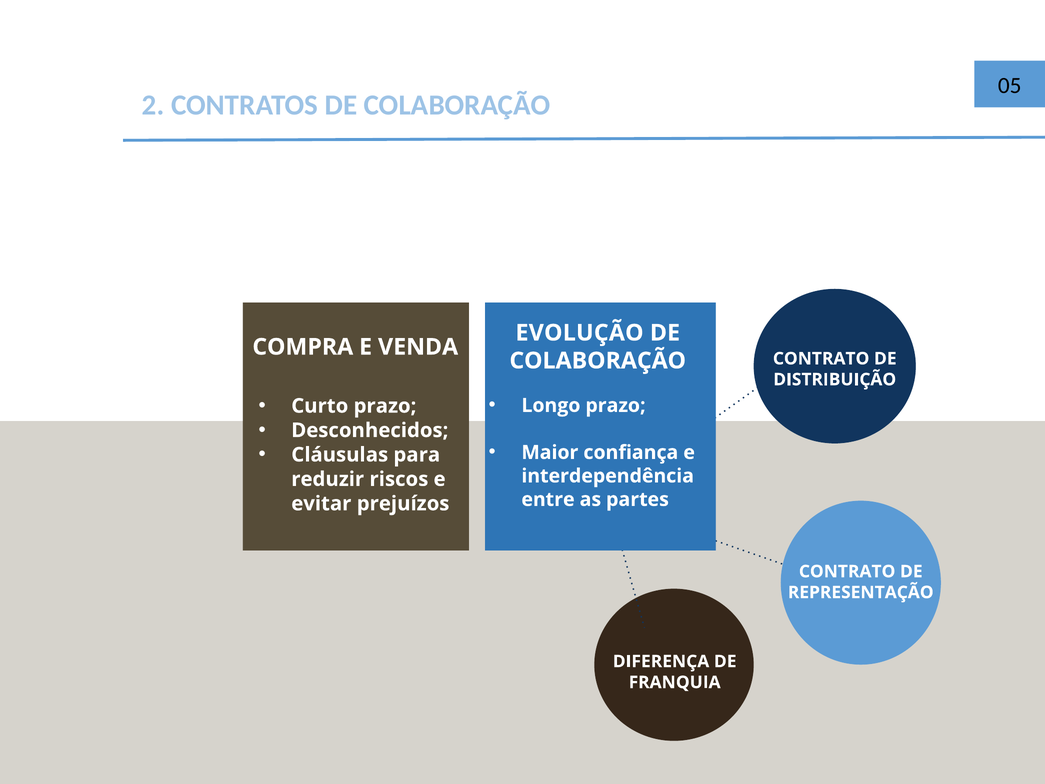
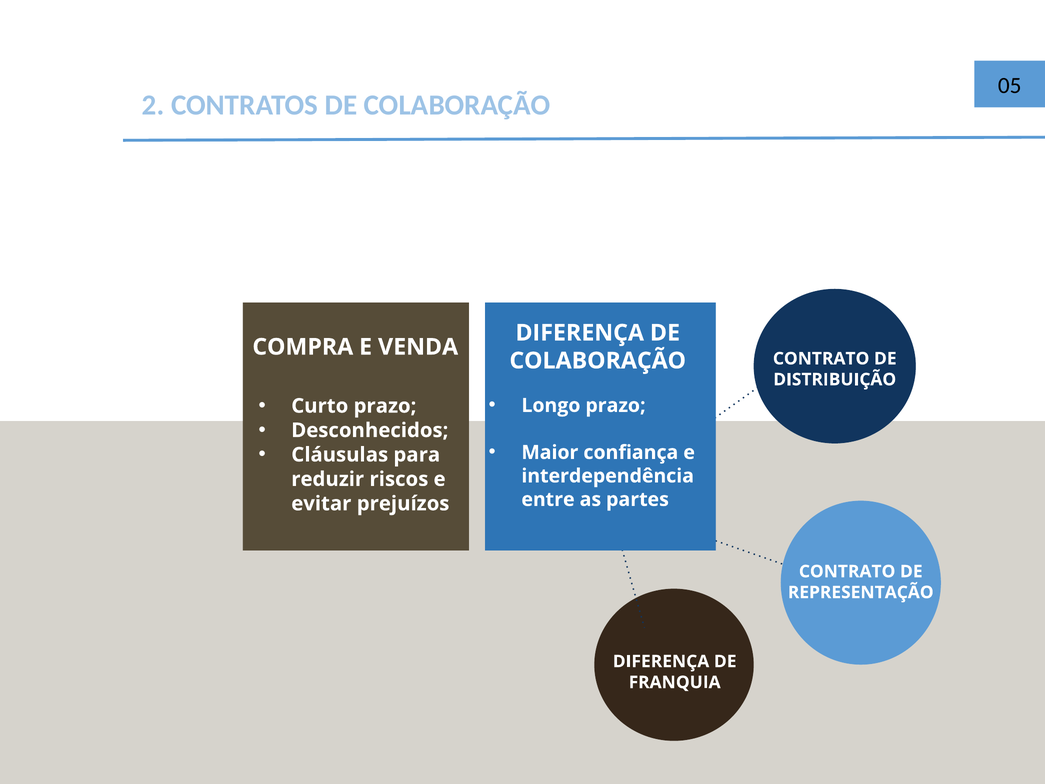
EVOLUÇÃO: EVOLUÇÃO -> DIFERENÇA (580, 333)
